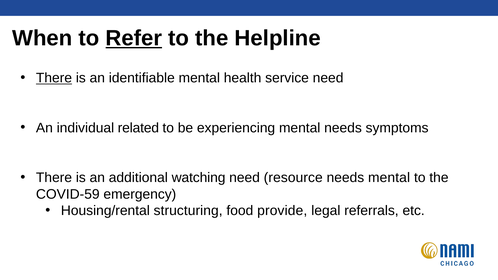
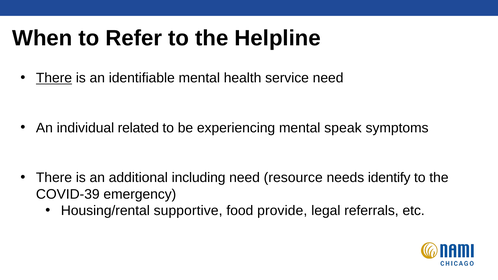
Refer underline: present -> none (134, 38)
mental needs: needs -> speak (343, 128)
watching: watching -> including (199, 178)
needs mental: mental -> identify (389, 178)
COVID-59: COVID-59 -> COVID-39 (68, 194)
structuring: structuring -> supportive (188, 211)
